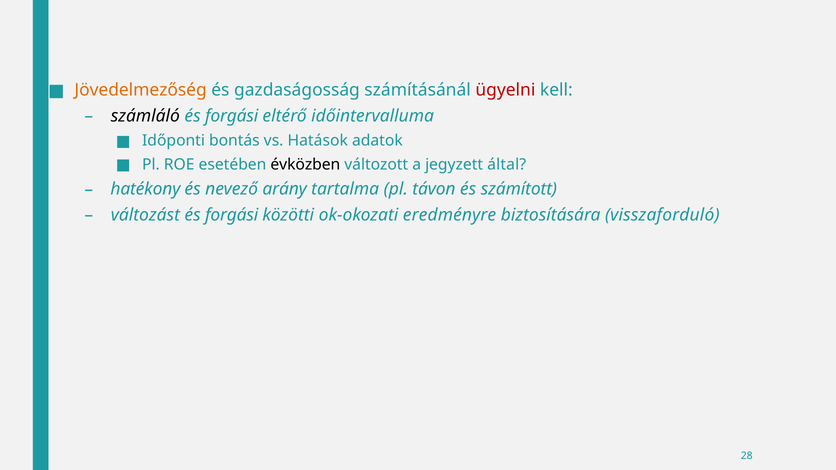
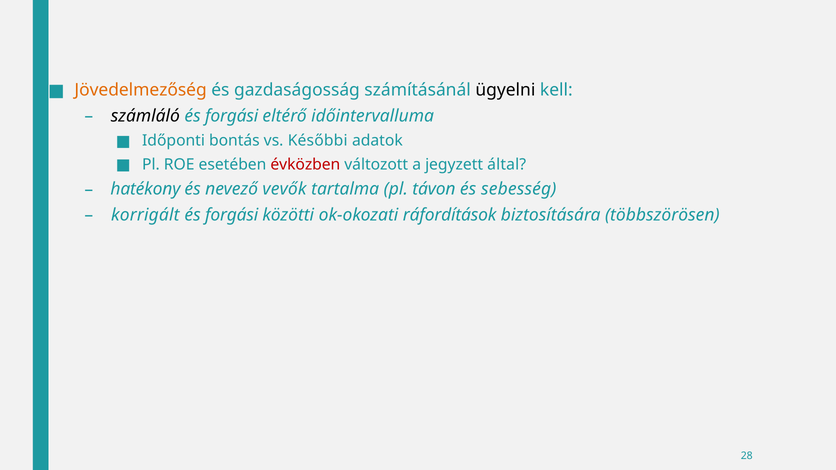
ügyelni colour: red -> black (505, 90)
Hatások: Hatások -> Későbbi (318, 141)
évközben colour: black -> red (305, 165)
arány: arány -> vevők (285, 189)
számított: számított -> sebesség (519, 189)
változást: változást -> korrigált (145, 215)
eredményre: eredményre -> ráfordítások (450, 215)
visszaforduló: visszaforduló -> többszörösen (662, 215)
